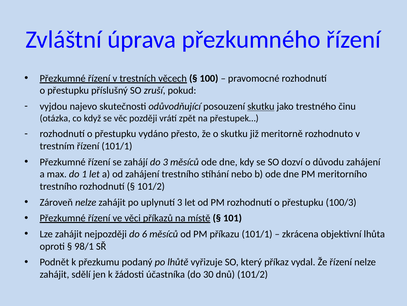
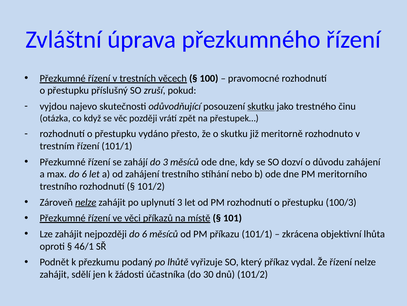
max do 1: 1 -> 6 (84, 174)
nelze underline: none -> present (86, 202)
98/1: 98/1 -> 46/1 (84, 246)
